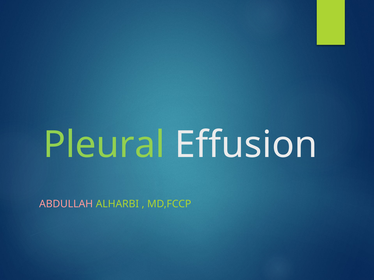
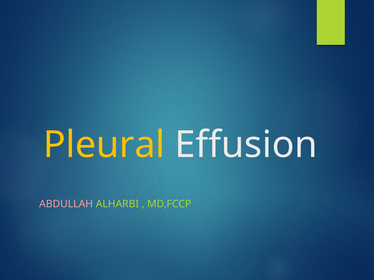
Pleural colour: light green -> yellow (104, 145)
